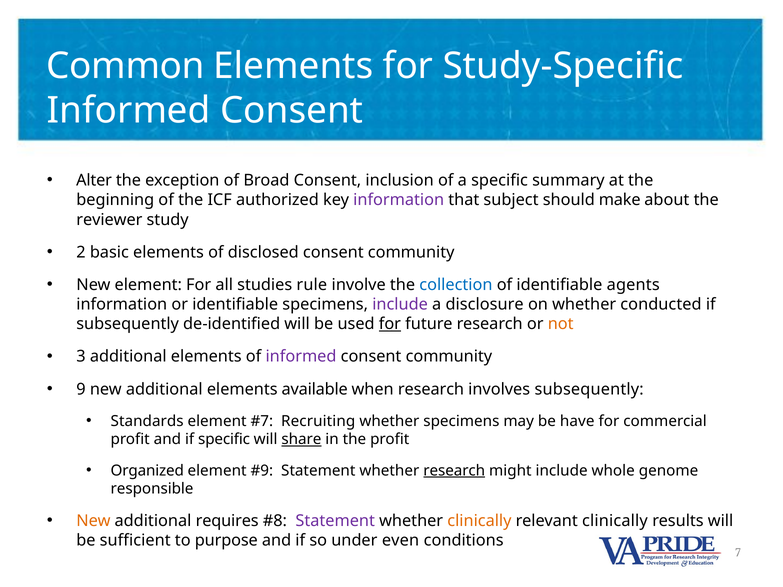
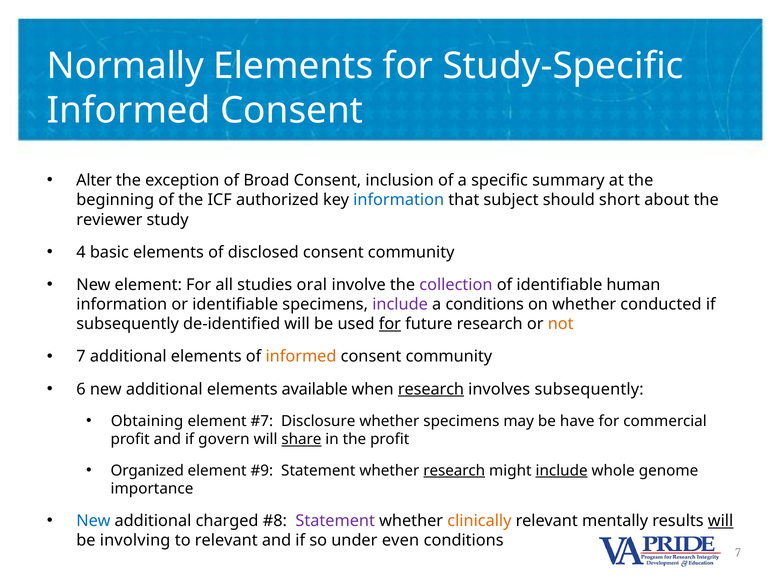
Common: Common -> Normally (126, 66)
information colour: purple -> blue (399, 200)
make: make -> short (620, 200)
2: 2 -> 4 (81, 252)
rule: rule -> oral (312, 285)
collection colour: blue -> purple (456, 285)
agents: agents -> human (633, 285)
a disclosure: disclosure -> conditions (485, 305)
3: 3 -> 7 (81, 357)
informed colour: purple -> orange (301, 357)
9: 9 -> 6 (81, 389)
research underline: none -> present (431, 389)
Standards: Standards -> Obtaining (147, 421)
Recruiting: Recruiting -> Disclosure (318, 421)
if specific: specific -> govern (224, 440)
include underline: none -> present (562, 471)
responsible: responsible -> importance (152, 489)
New colour: orange -> blue (93, 521)
requires: requires -> charged (227, 521)
relevant clinically: clinically -> mentally (615, 521)
will underline: none -> present (721, 521)
sufficient: sufficient -> involving (135, 541)
to purpose: purpose -> relevant (226, 541)
